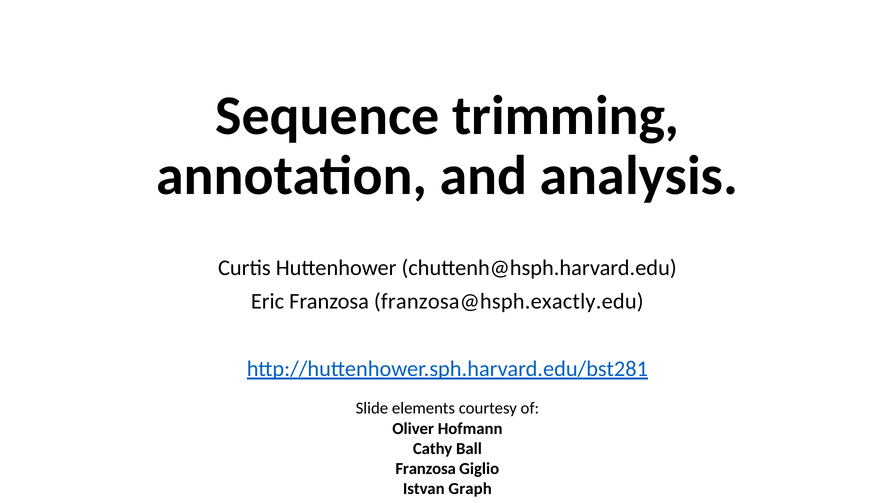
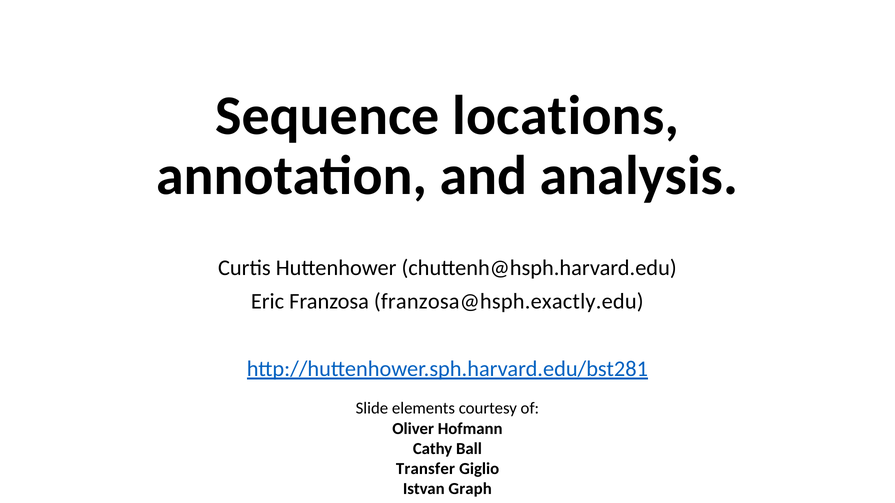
trimming: trimming -> locations (566, 116)
Franzosa: Franzosa -> Transfer (425, 469)
